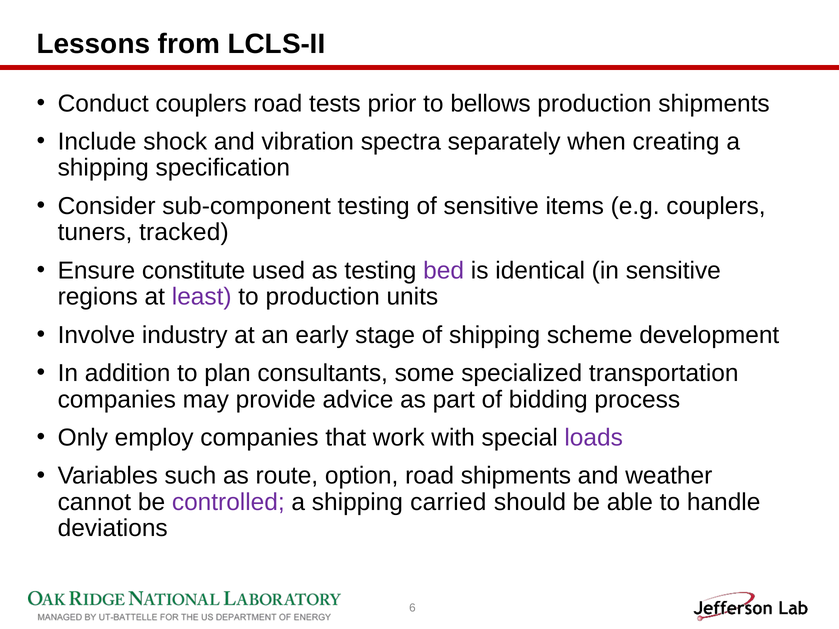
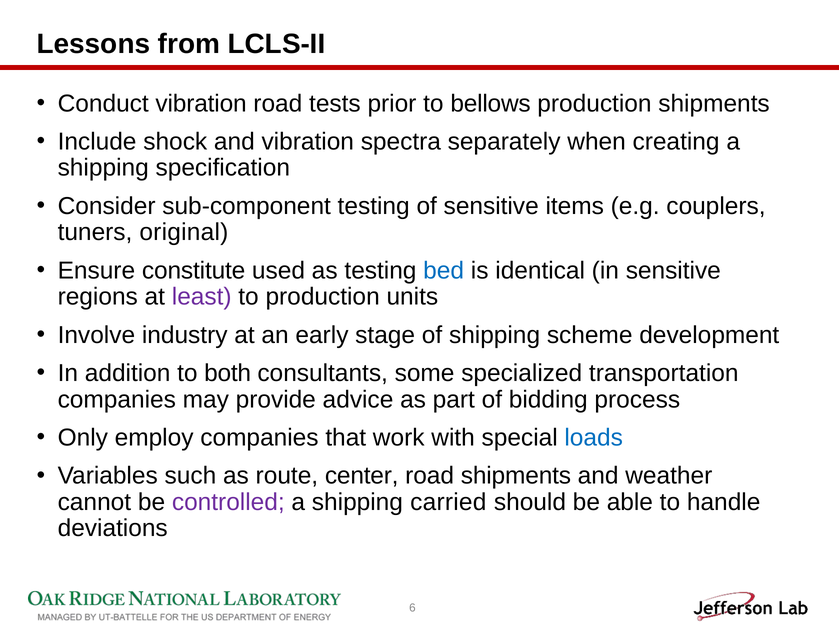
Conduct couplers: couplers -> vibration (201, 103)
tracked: tracked -> original (184, 232)
bed colour: purple -> blue (444, 271)
plan: plan -> both (228, 373)
loads colour: purple -> blue (594, 438)
option: option -> center (362, 476)
